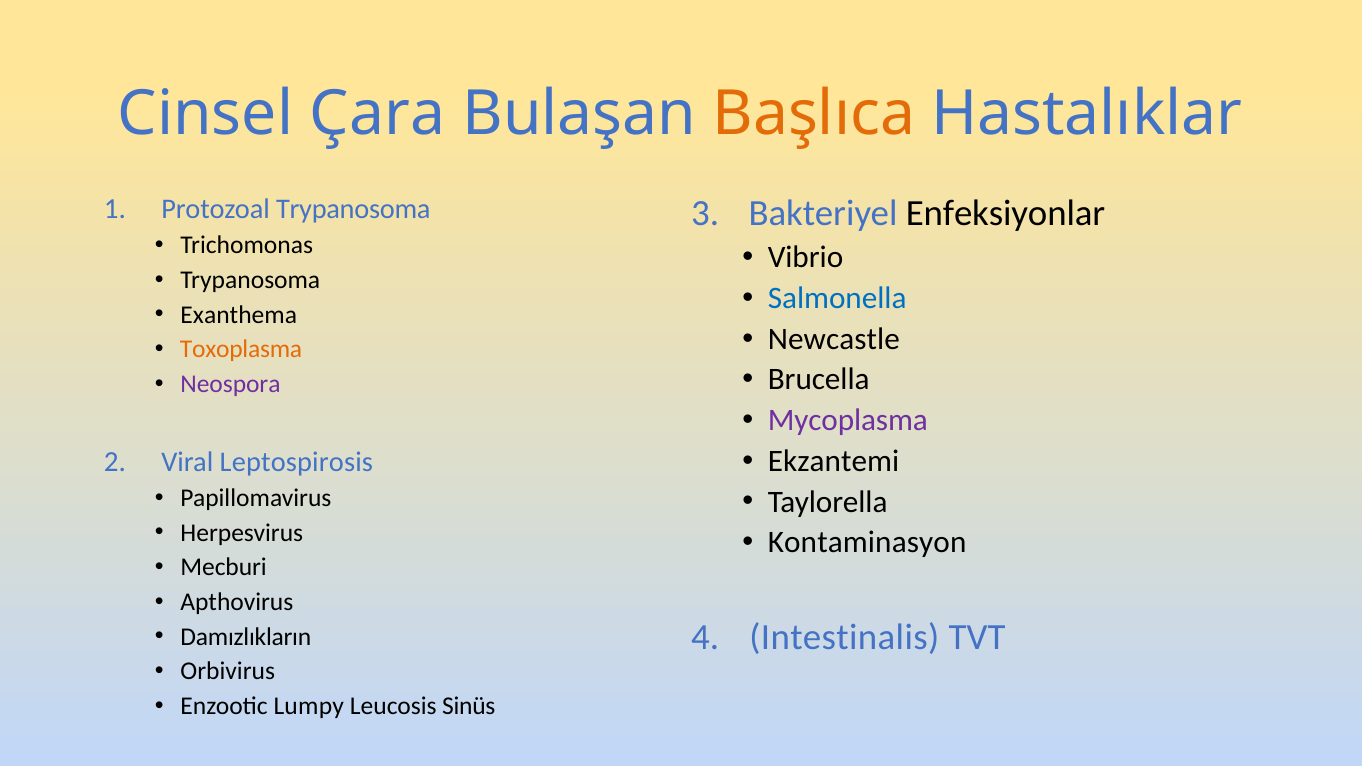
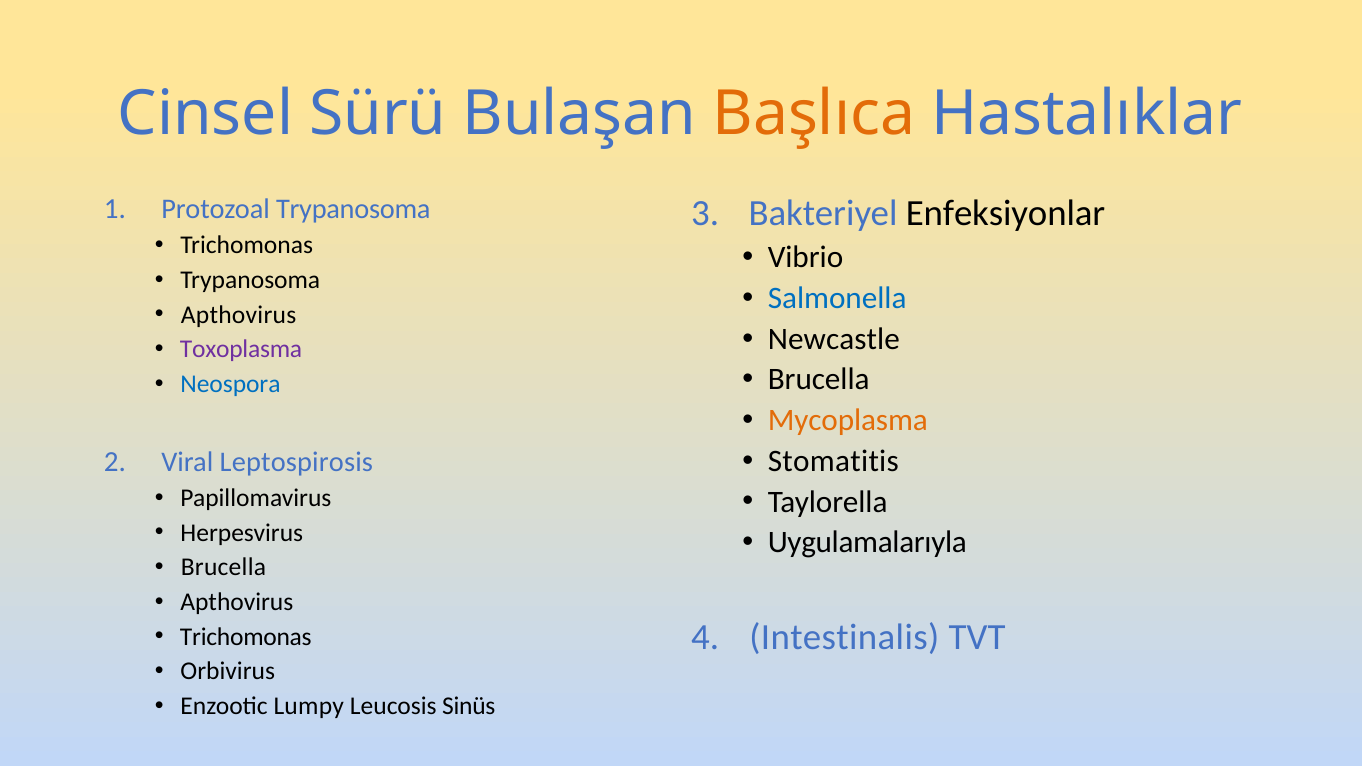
Çara: Çara -> Sürü (378, 114)
Exanthema: Exanthema -> Apthovirus (239, 315)
Toxoplasma colour: orange -> purple (241, 349)
Neospora colour: purple -> blue (230, 384)
Mycoplasma colour: purple -> orange (848, 420)
Ekzantemi: Ekzantemi -> Stomatitis (833, 461)
Kontaminasyon: Kontaminasyon -> Uygulamalarıyla (867, 543)
Mecburi: Mecburi -> Brucella (223, 567)
Damızlıkların: Damızlıkların -> Trichomonas (246, 637)
